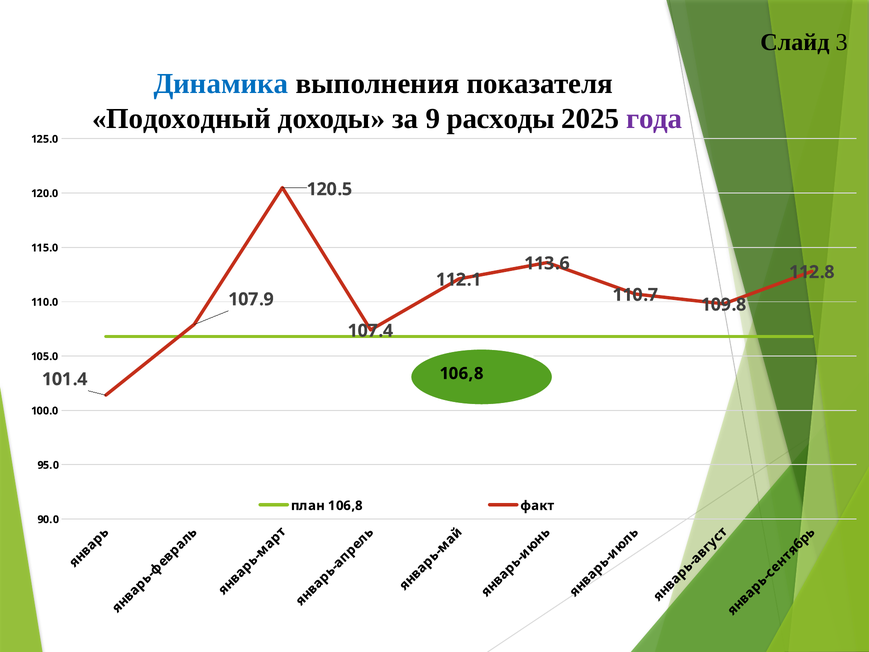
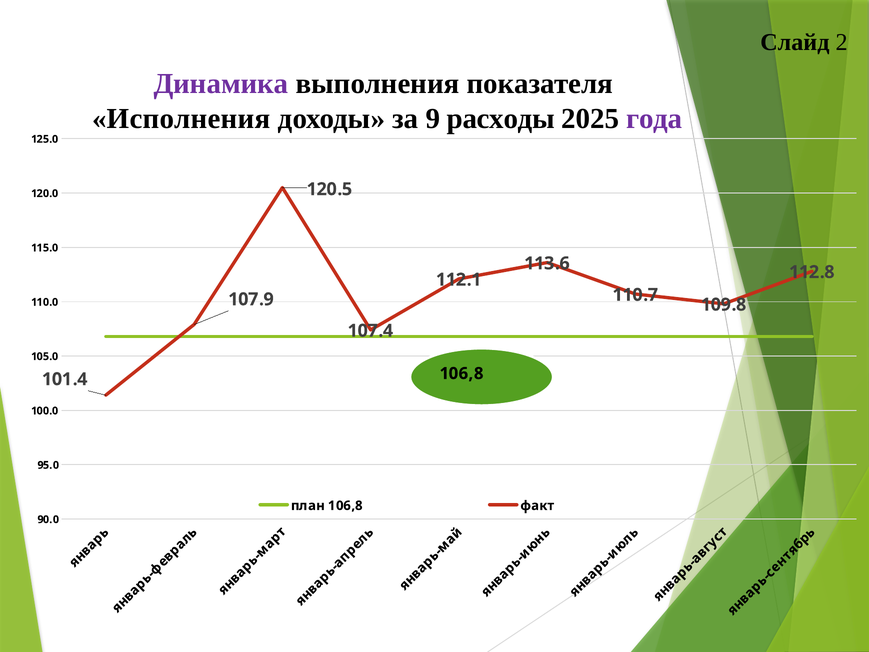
3: 3 -> 2 (842, 42)
Динамика colour: blue -> purple (221, 84)
Подоходный: Подоходный -> Исполнения (181, 119)
